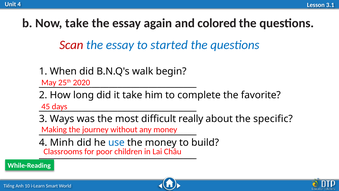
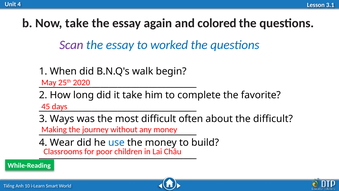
Scan colour: red -> purple (71, 45)
started: started -> worked (169, 45)
really: really -> often (191, 119)
the specific: specific -> difficult (273, 119)
Minh: Minh -> Wear (62, 142)
